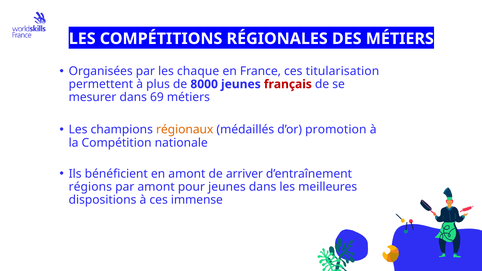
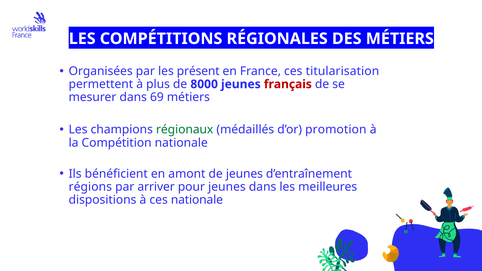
chaque: chaque -> présent (198, 71)
régionaux colour: orange -> green (185, 130)
de arriver: arriver -> jeunes (244, 174)
par amont: amont -> arriver (156, 187)
ces immense: immense -> nationale (197, 200)
